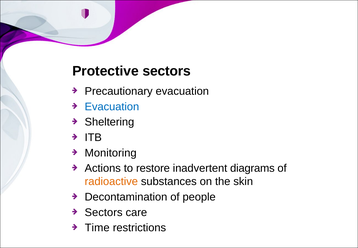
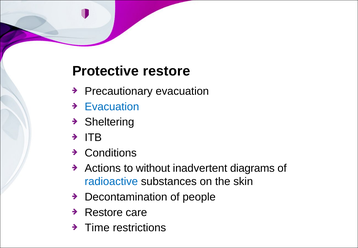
Protective sectors: sectors -> restore (167, 71)
Monitoring: Monitoring -> Conditions (111, 153)
restore: restore -> without (153, 168)
radioactive colour: orange -> blue (111, 181)
Sectors: Sectors -> Restore (104, 212)
